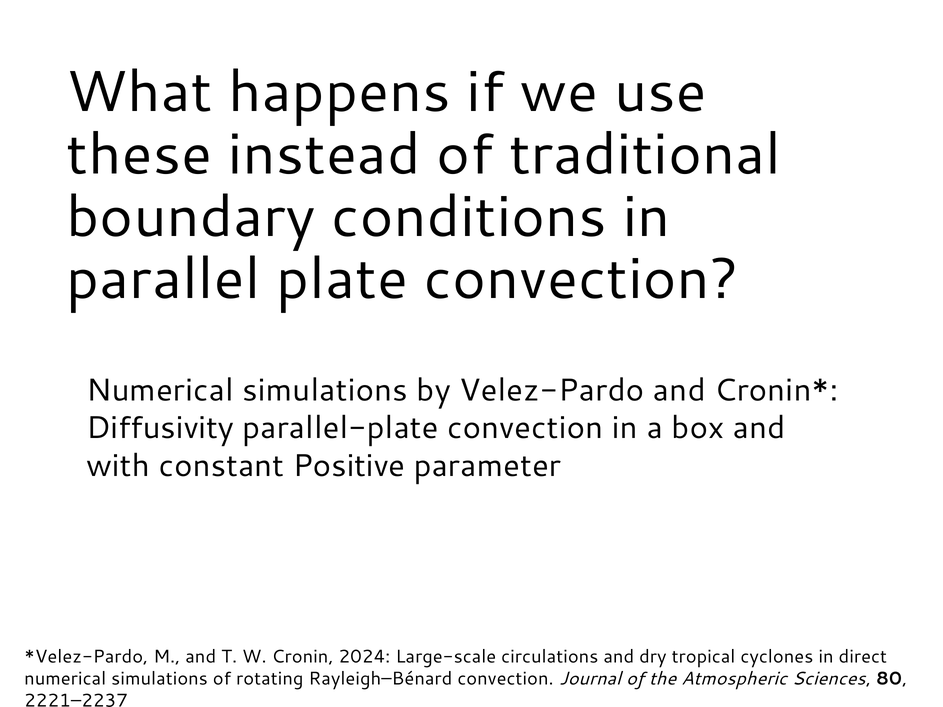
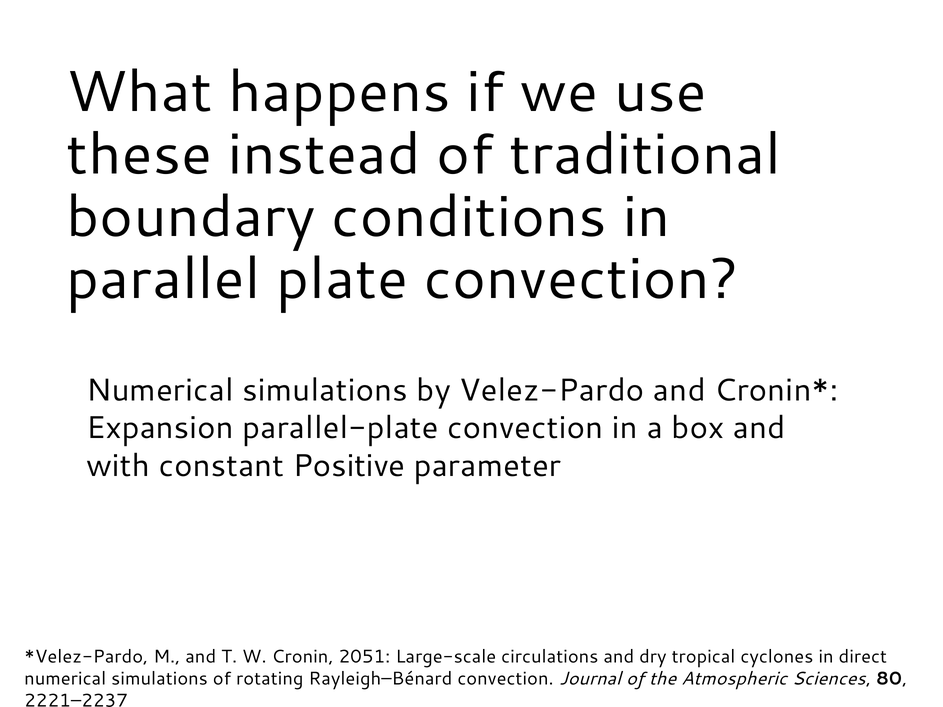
Diffusivity: Diffusivity -> Expansion (160, 428)
2024: 2024 -> 2051 (364, 657)
